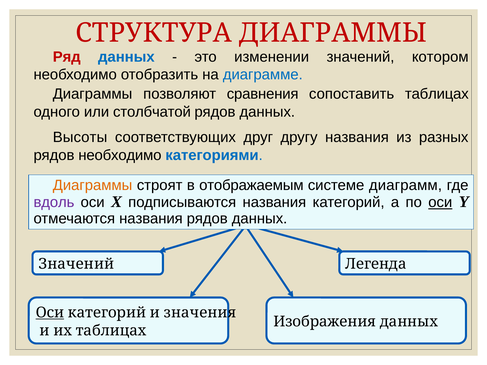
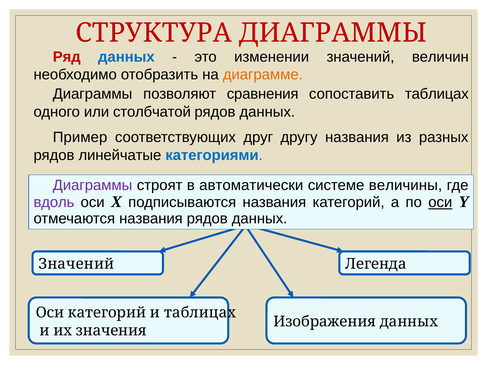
котором: котором -> величин (440, 57)
диаграмме colour: blue -> orange (263, 75)
Высоты: Высоты -> Пример (80, 137)
рядов необходимо: необходимо -> линейчатые (120, 155)
Диаграммы colour: orange -> purple (93, 185)
отображаемым: отображаемым -> автоматически (251, 185)
диаграмм: диаграмм -> величины (405, 185)
Оси underline: present -> none (50, 313)
и значения: значения -> таблицах (200, 313)
их таблицах: таблицах -> значения (111, 331)
